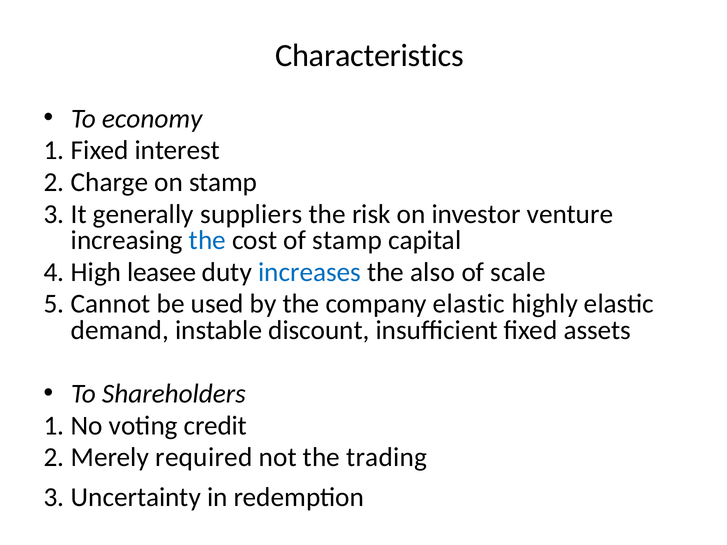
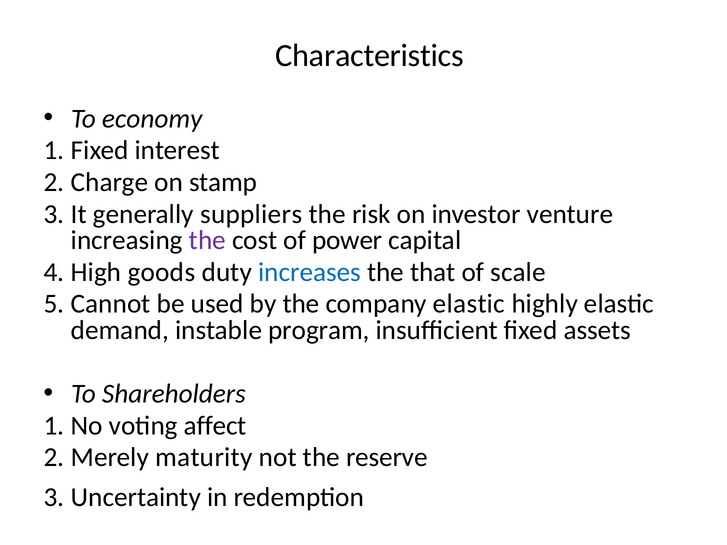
the colour: blue -> purple (207, 240)
of stamp: stamp -> power (347, 240)
leasee: leasee -> goods (161, 272)
also: also -> that (433, 272)
discount: discount -> program (319, 330)
credit: credit -> affect (215, 426)
required: required -> maturity (204, 458)
trading: trading -> reserve (387, 458)
